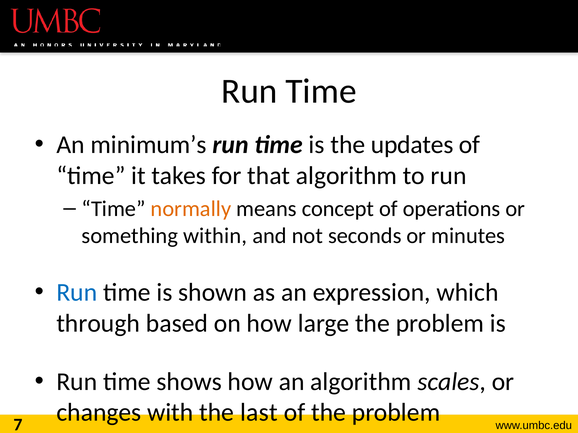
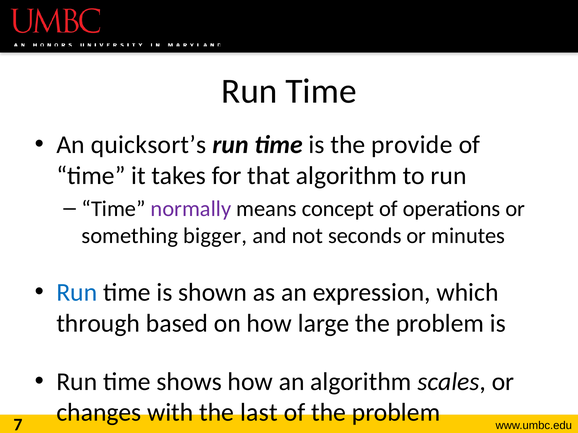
minimum’s: minimum’s -> quicksort’s (148, 145)
updates: updates -> provide (412, 145)
normally colour: orange -> purple (191, 209)
within: within -> bigger (215, 236)
